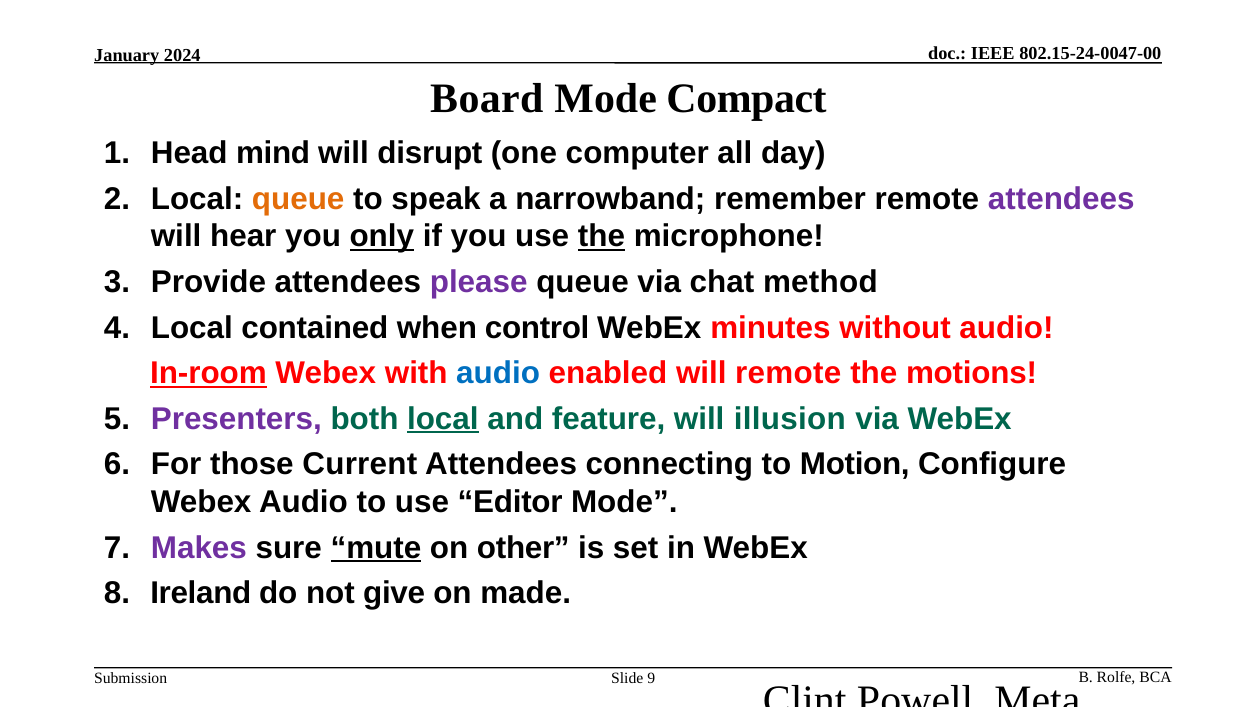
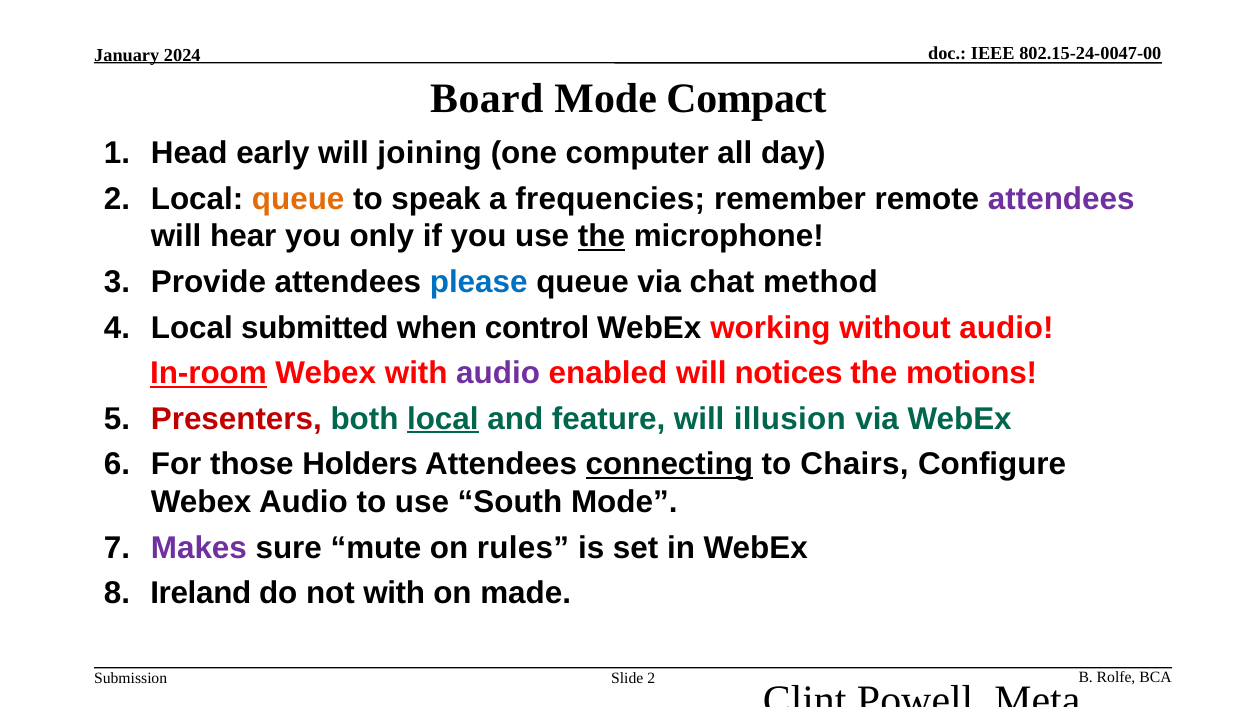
mind: mind -> early (273, 153)
disrupt: disrupt -> joining (430, 153)
narrowband: narrowband -> frequencies (610, 199)
only underline: present -> none (382, 236)
please colour: purple -> blue (479, 282)
contained: contained -> submitted (315, 327)
minutes: minutes -> working (770, 327)
audio colour: blue -> purple (498, 373)
will remote: remote -> notices (789, 373)
Presenters colour: purple -> red (236, 419)
Current: Current -> Holders (360, 464)
connecting underline: none -> present (669, 464)
Motion: Motion -> Chairs (855, 464)
Editor: Editor -> South (510, 502)
mute underline: present -> none (376, 547)
other: other -> rules (523, 547)
not give: give -> with (394, 593)
Slide 9: 9 -> 2 (651, 678)
